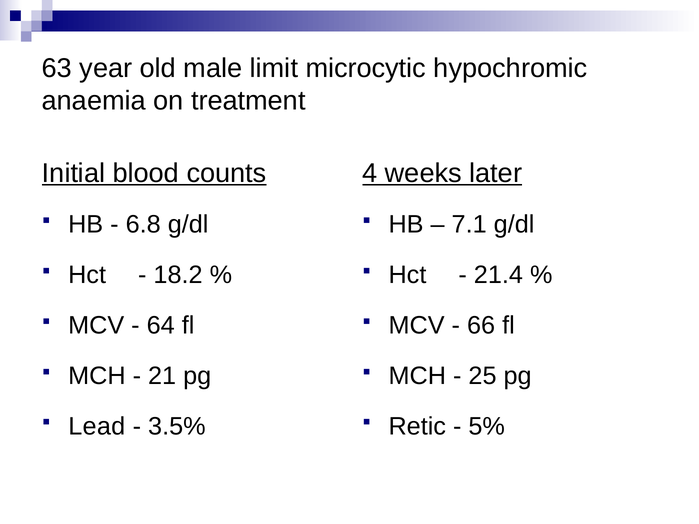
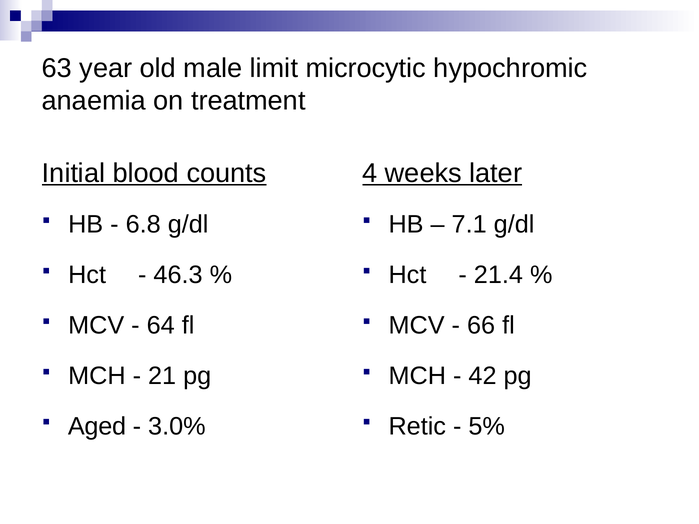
18.2: 18.2 -> 46.3 (178, 275)
25: 25 -> 42 (483, 376)
Lead: Lead -> Aged (97, 426)
3.5%: 3.5% -> 3.0% (177, 426)
